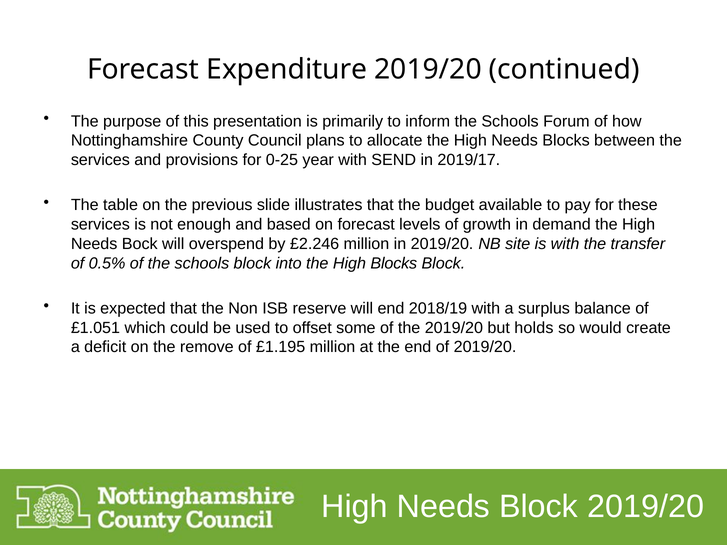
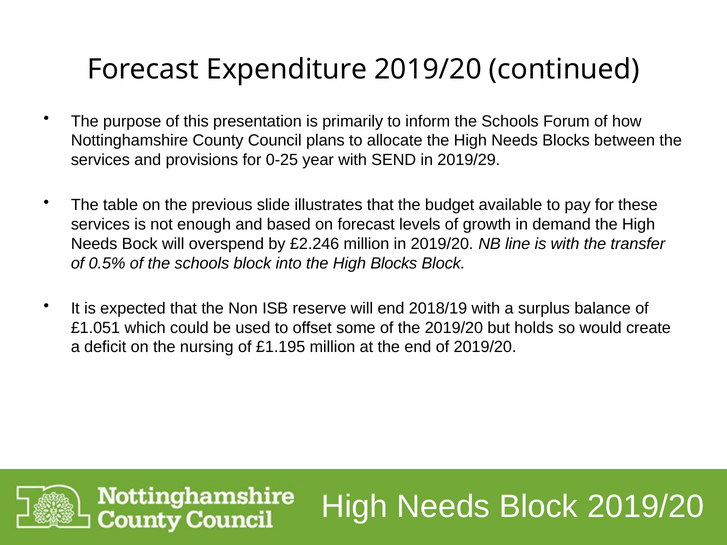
2019/17: 2019/17 -> 2019/29 (469, 160)
site: site -> line (518, 244)
remove: remove -> nursing (207, 347)
